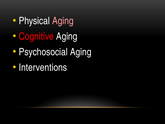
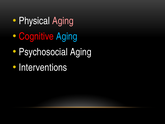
Aging colour: white -> light blue (67, 36)
